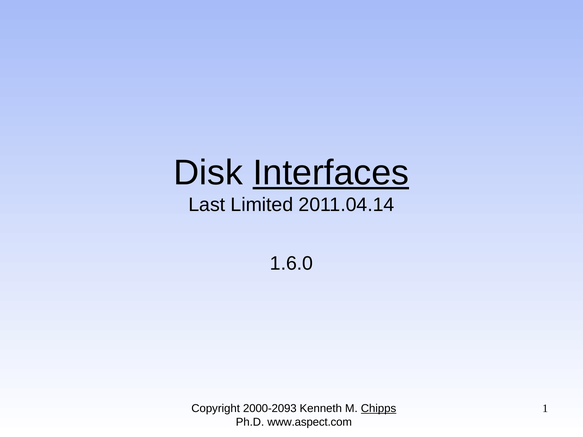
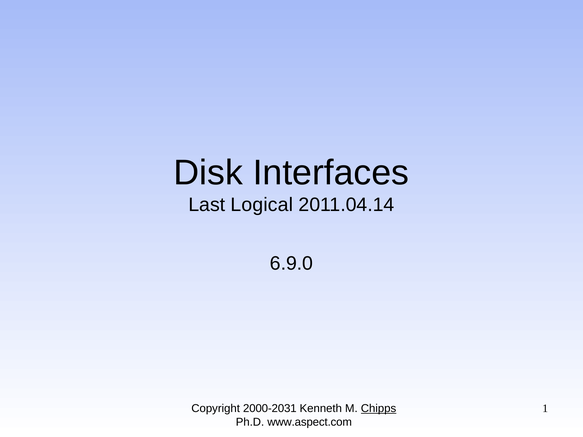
Interfaces underline: present -> none (331, 173)
Limited: Limited -> Logical (262, 205)
1.6.0: 1.6.0 -> 6.9.0 (292, 264)
2000-2093: 2000-2093 -> 2000-2031 (270, 409)
